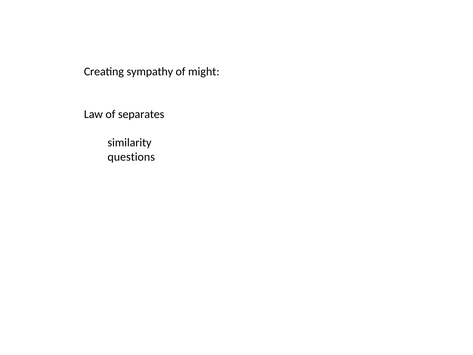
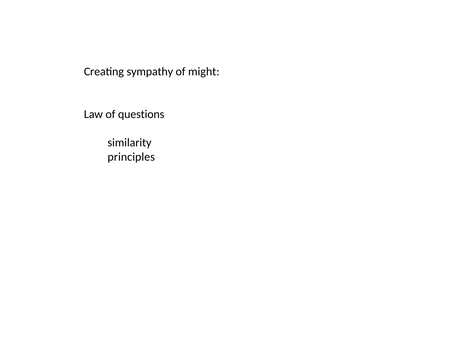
separates: separates -> questions (141, 114)
questions: questions -> principles (131, 157)
